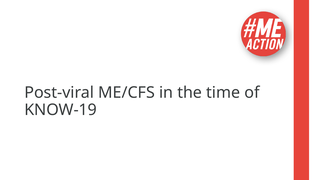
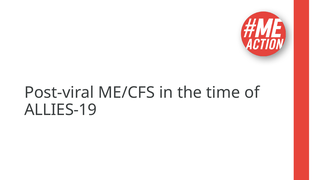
KNOW-19: KNOW-19 -> ALLIES-19 (61, 110)
